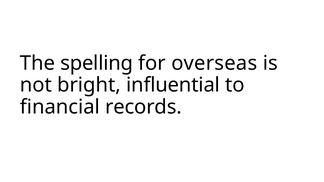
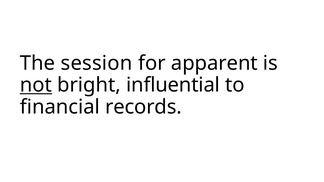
spelling: spelling -> session (96, 63)
overseas: overseas -> apparent (214, 63)
not underline: none -> present (36, 85)
